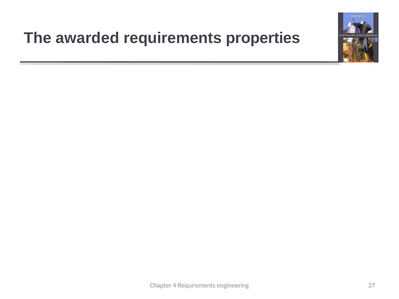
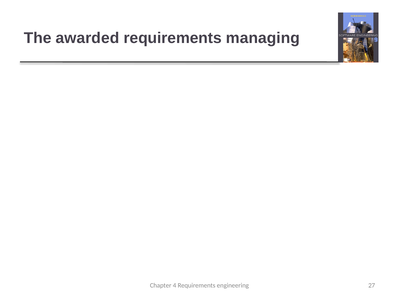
properties: properties -> managing (263, 38)
